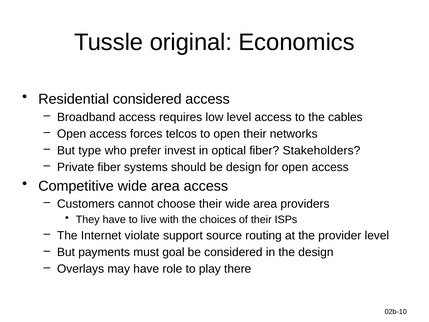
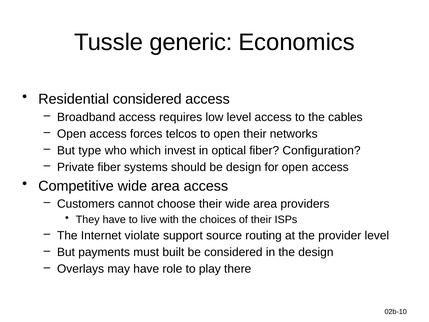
original: original -> generic (191, 42)
prefer: prefer -> which (145, 150)
Stakeholders: Stakeholders -> Configuration (322, 150)
goal: goal -> built (173, 252)
